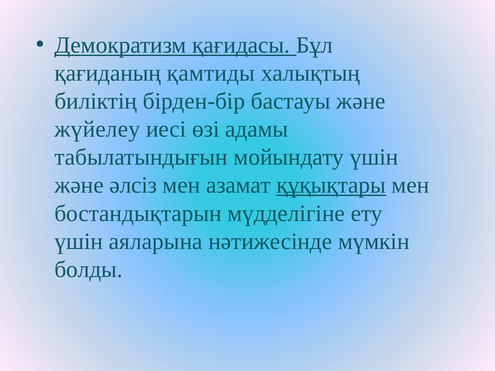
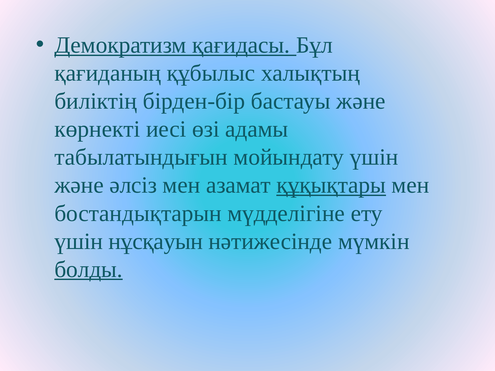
қамтиды: қамтиды -> құбылыс (211, 73)
жүйелеу: жүйелеу -> көрнекті (97, 129)
аяларына: аяларына -> нұсқауын (156, 242)
болды underline: none -> present (89, 270)
